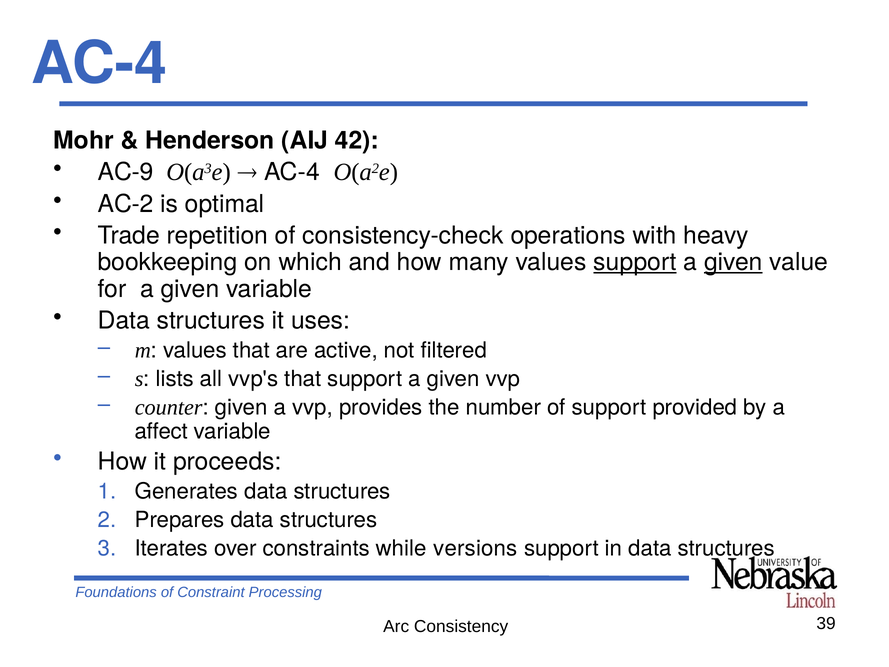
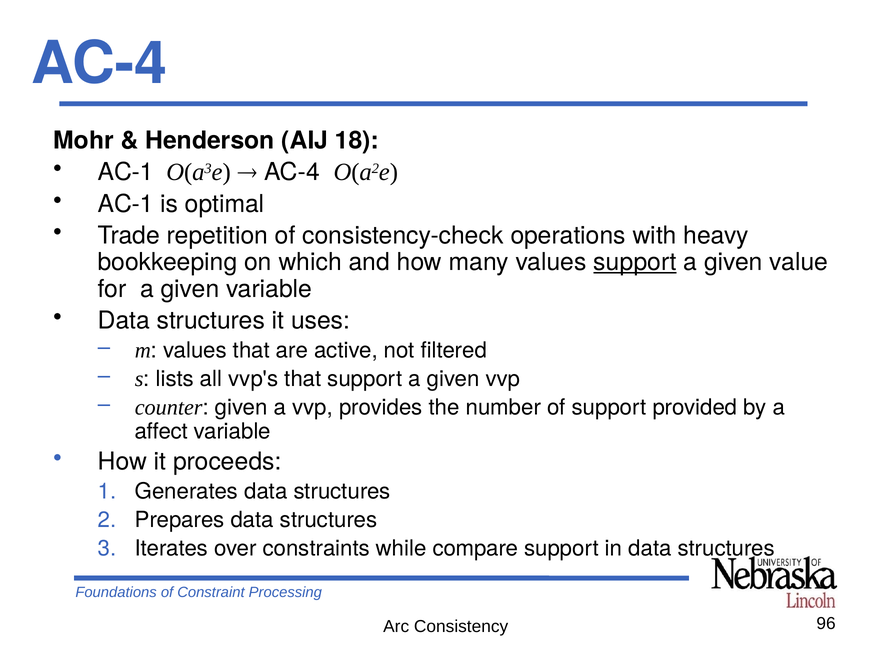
42: 42 -> 18 (357, 141)
AC-9: AC-9 -> AC-1 (126, 172)
AC-2: AC-2 -> AC-1 (126, 204)
given underline: present -> none (733, 262)
versions: versions -> compare (476, 548)
39: 39 -> 96 (826, 623)
